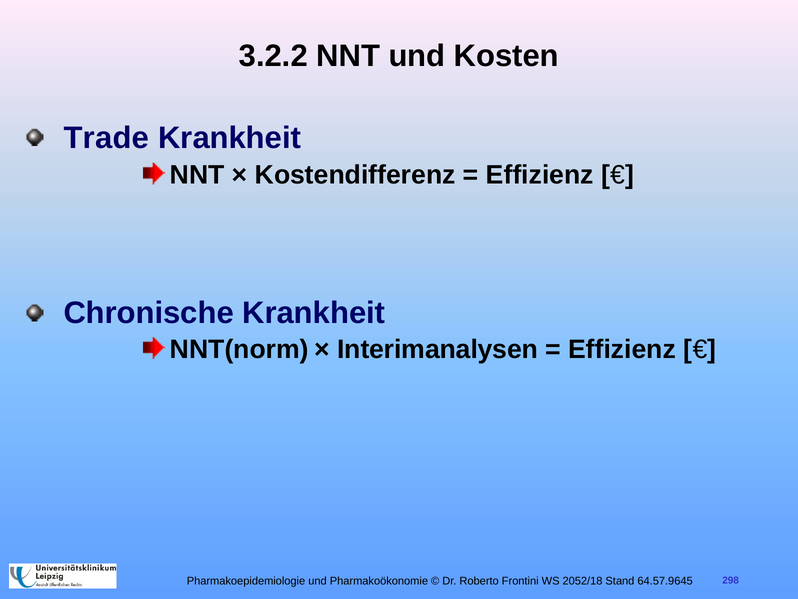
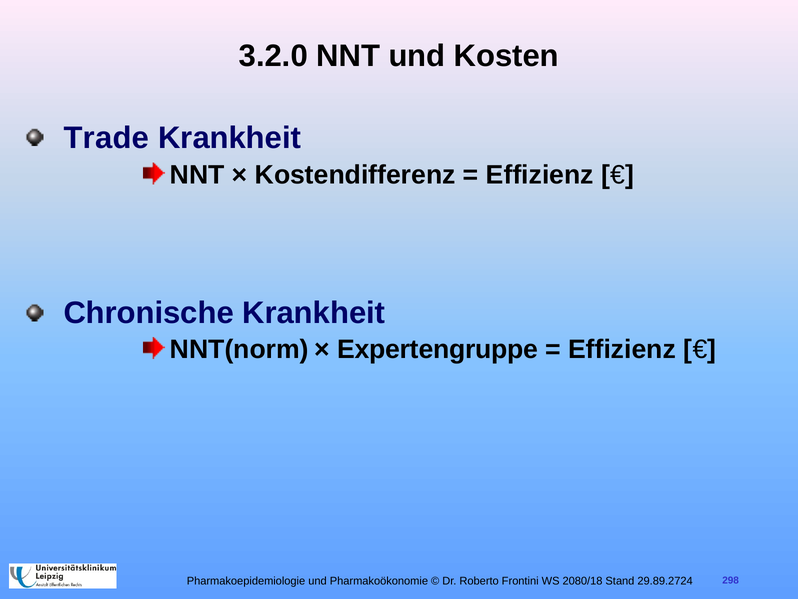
3.2.2: 3.2.2 -> 3.2.0 (273, 56)
Interimanalysen: Interimanalysen -> Expertengruppe (438, 349)
2052/18: 2052/18 -> 2080/18 (583, 581)
64.57.9645: 64.57.9645 -> 29.89.2724 (665, 581)
